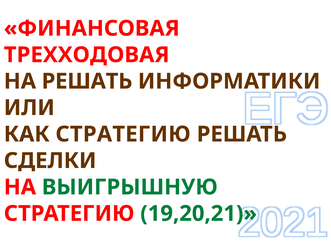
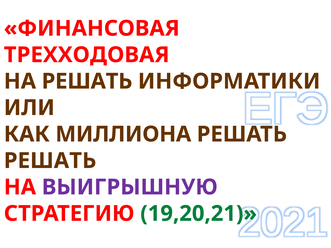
КАК СТРАТЕГИЮ: СТРАТЕГИЮ -> МИЛЛИОНА (123, 134)
СДЕЛКИ: СДЕЛКИ -> РЕШАТЬ (50, 161)
ВЫИГРЫШНУЮ colour: green -> purple (130, 187)
